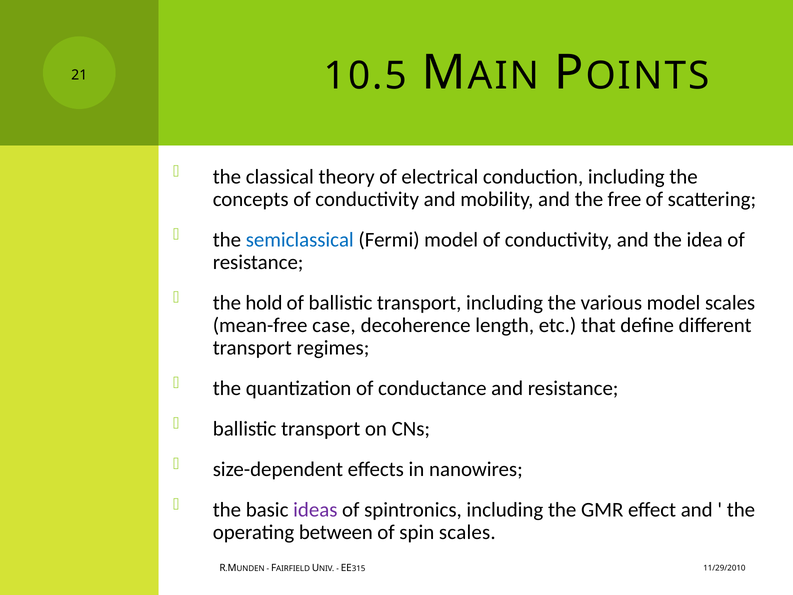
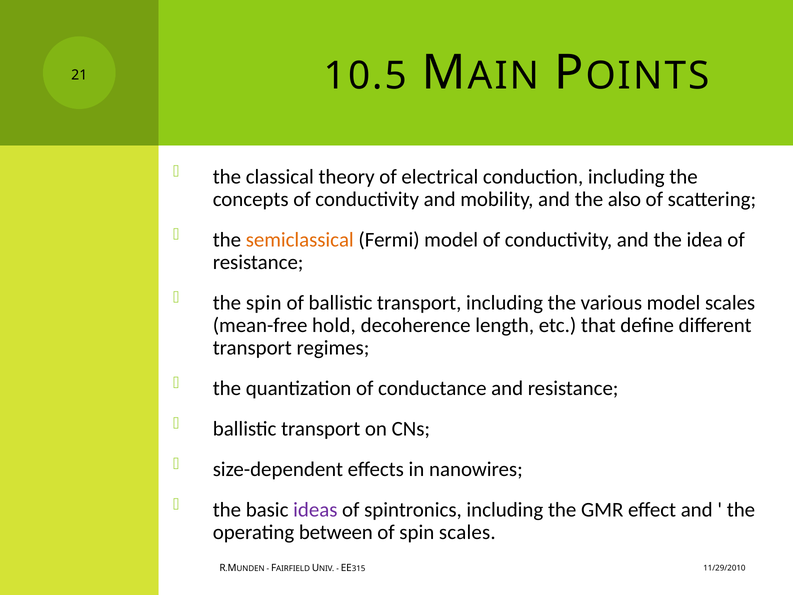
free: free -> also (624, 199)
semiclassical colour: blue -> orange (300, 240)
the hold: hold -> spin (264, 303)
case: case -> hold (334, 325)
